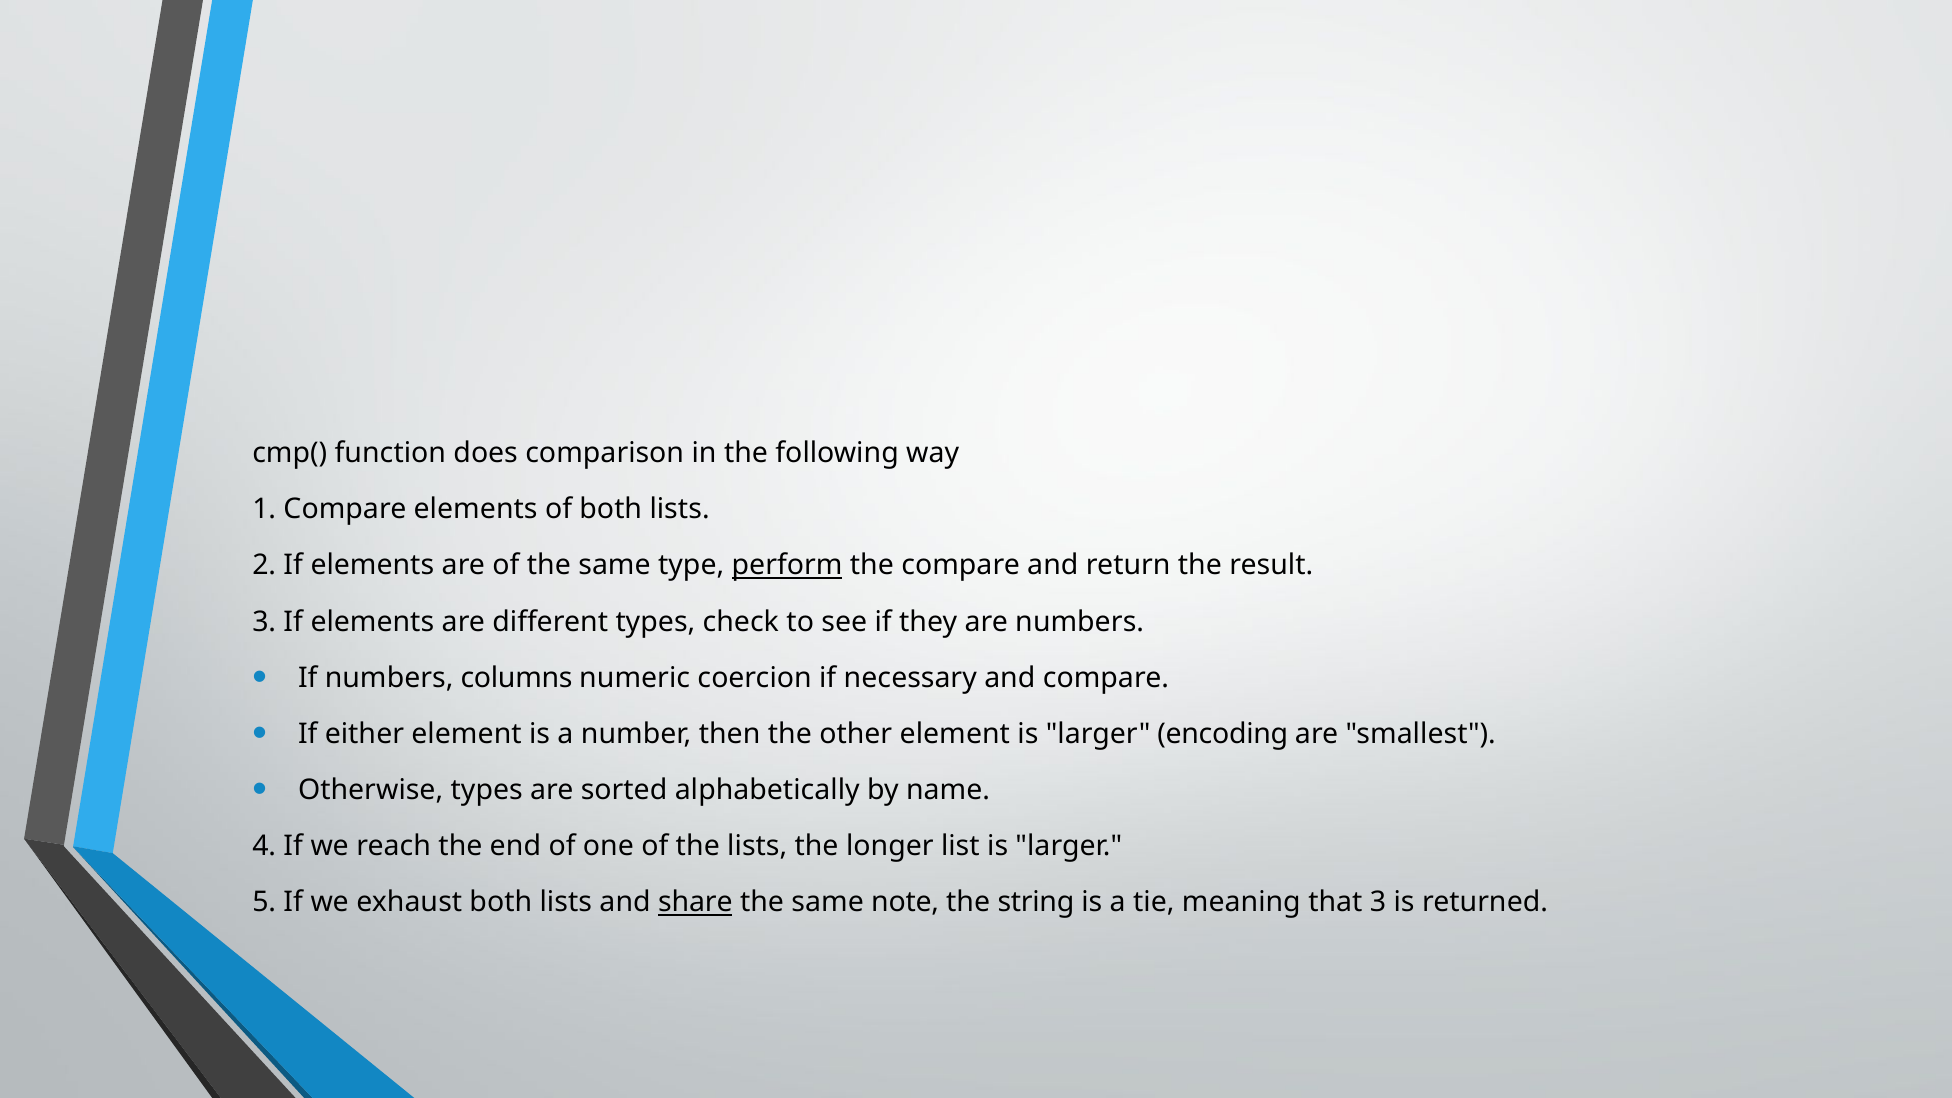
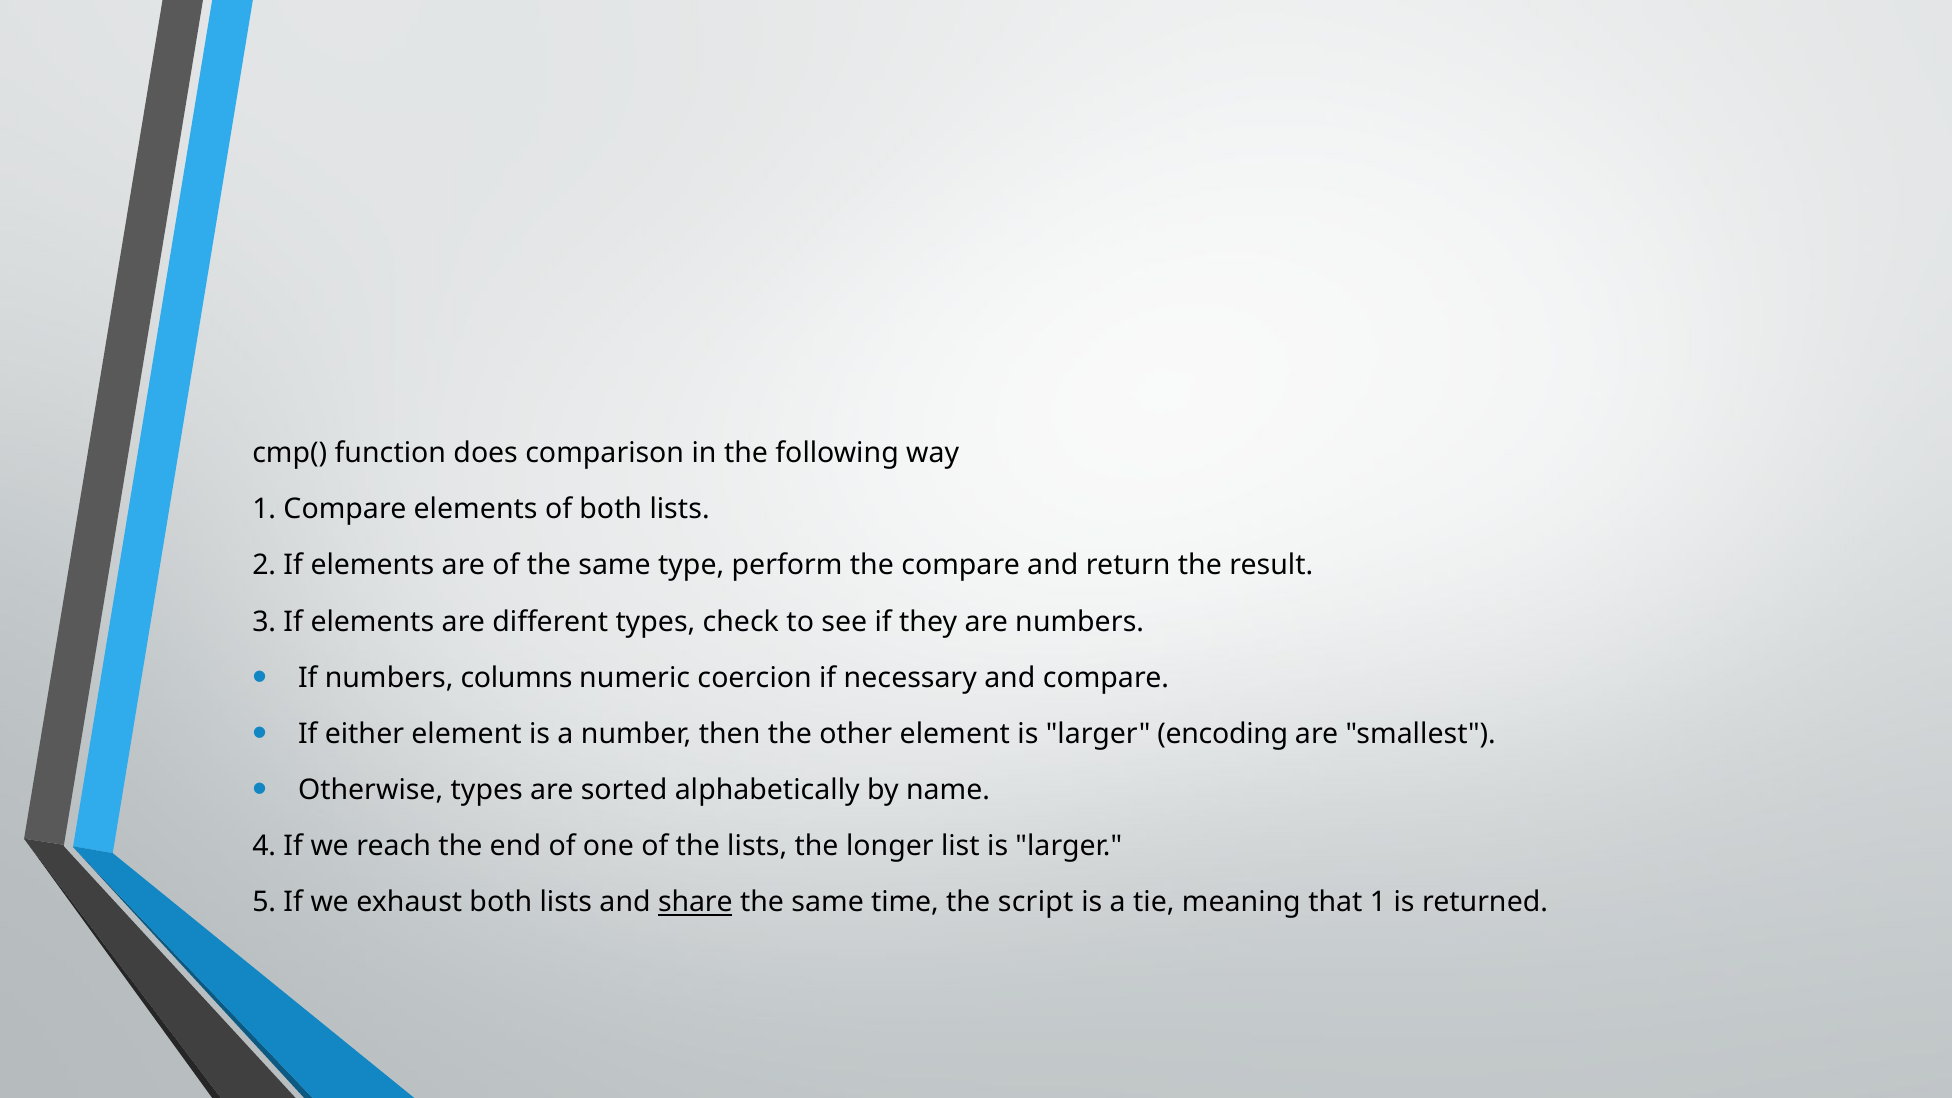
perform underline: present -> none (787, 566)
note: note -> time (905, 902)
string: string -> script (1036, 902)
that 3: 3 -> 1 (1378, 902)
